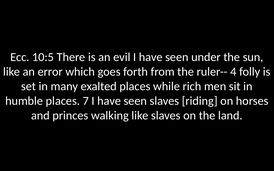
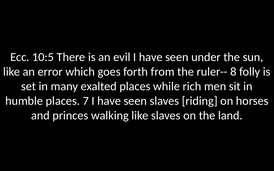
4: 4 -> 8 (233, 72)
